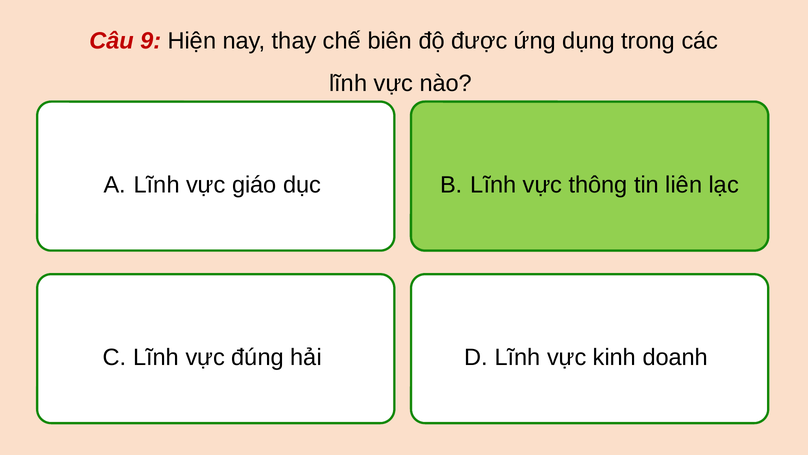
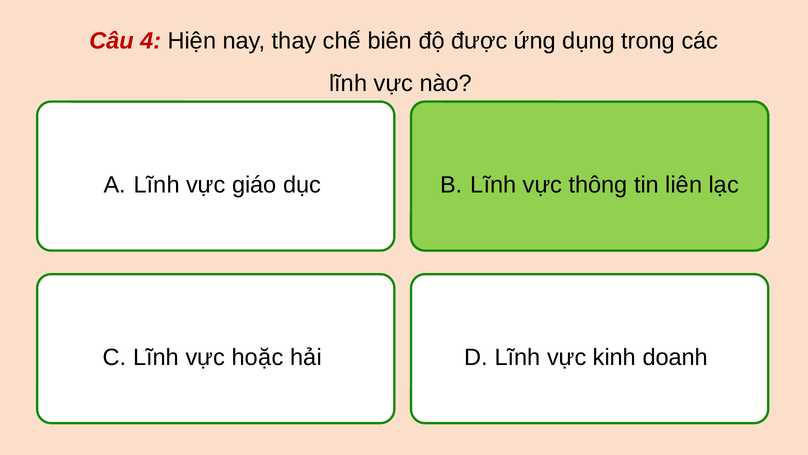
9: 9 -> 4 (151, 41)
đúng: đúng -> hoặc (257, 357)
